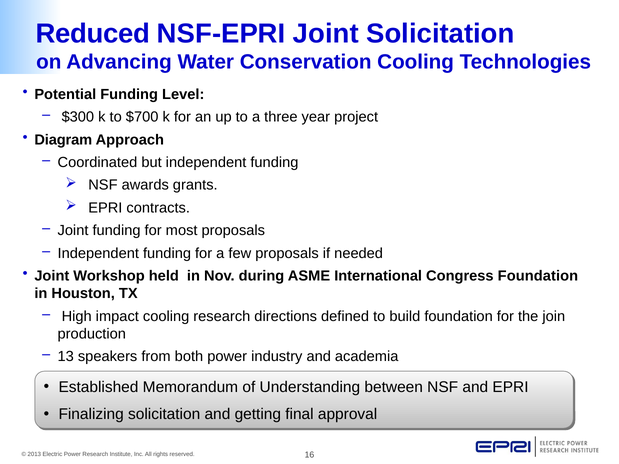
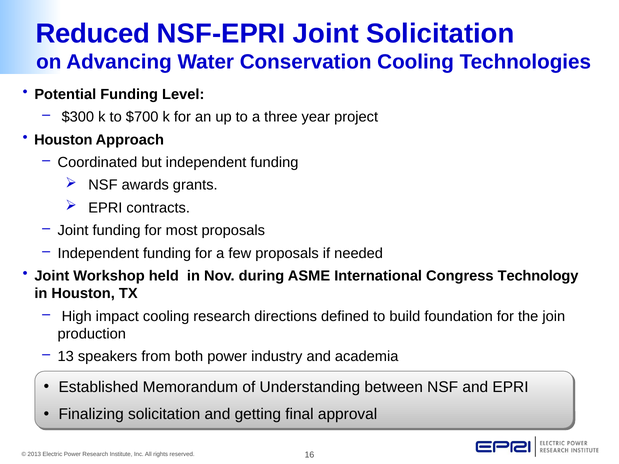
Diagram: Diagram -> Houston (63, 140)
Congress Foundation: Foundation -> Technology (538, 276)
